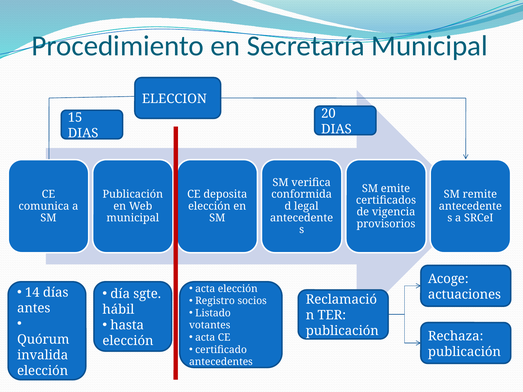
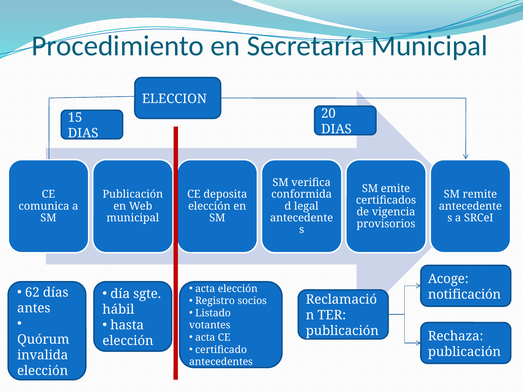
14: 14 -> 62 (32, 293)
actuaciones: actuaciones -> notificación (464, 295)
